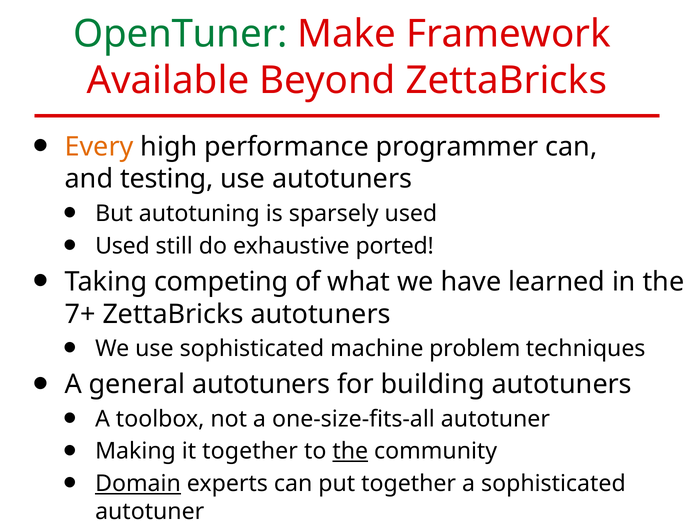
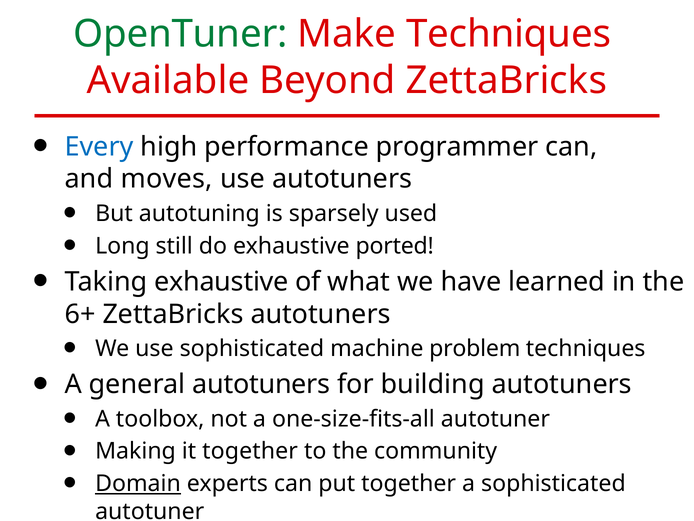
Make Framework: Framework -> Techniques (509, 34)
Every colour: orange -> blue (99, 146)
testing: testing -> moves (167, 179)
Used: Used -> Long (122, 246)
Taking competing: competing -> exhaustive (221, 281)
7+: 7+ -> 6+ (80, 314)
the underline: present -> none (350, 451)
